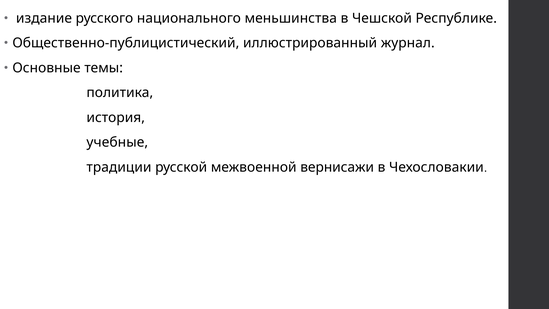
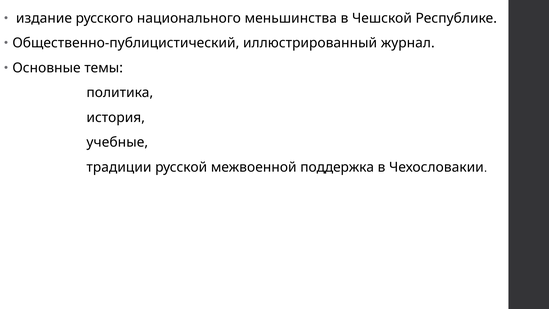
вернисажи: вернисажи -> поддержка (337, 167)
